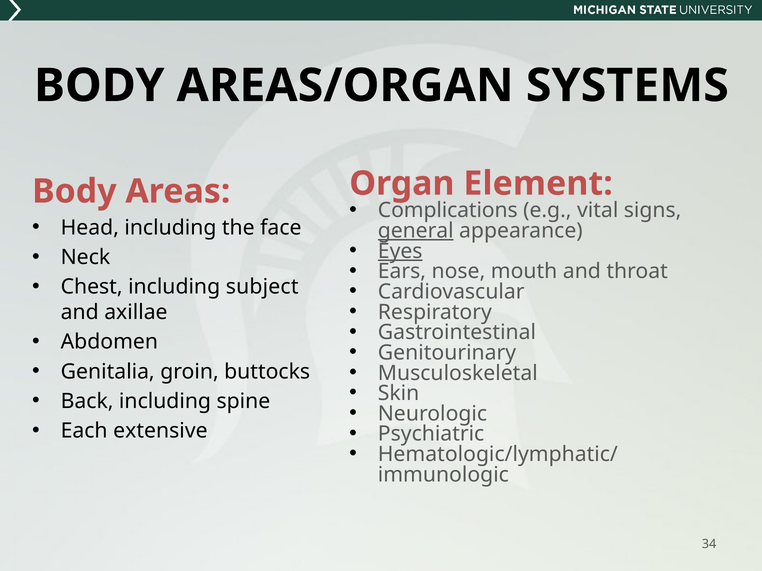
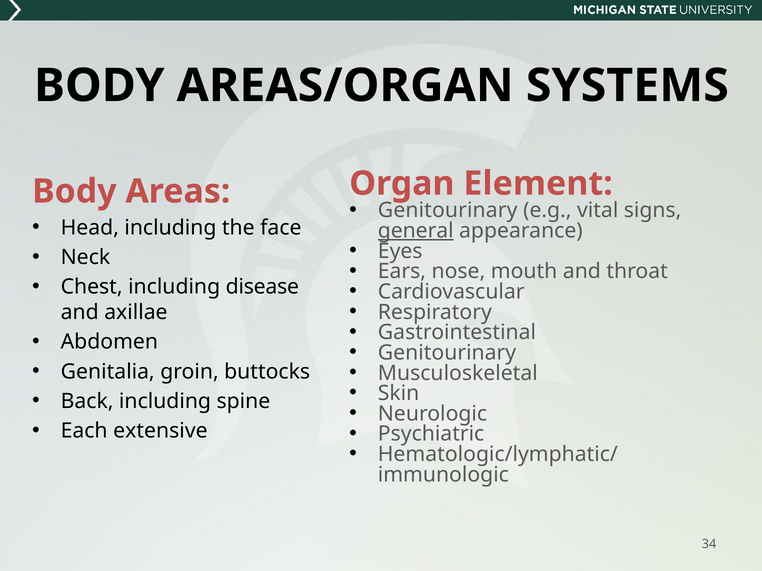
Complications: Complications -> Genitourinary (448, 211)
Eyes underline: present -> none (400, 251)
subject: subject -> disease (262, 287)
